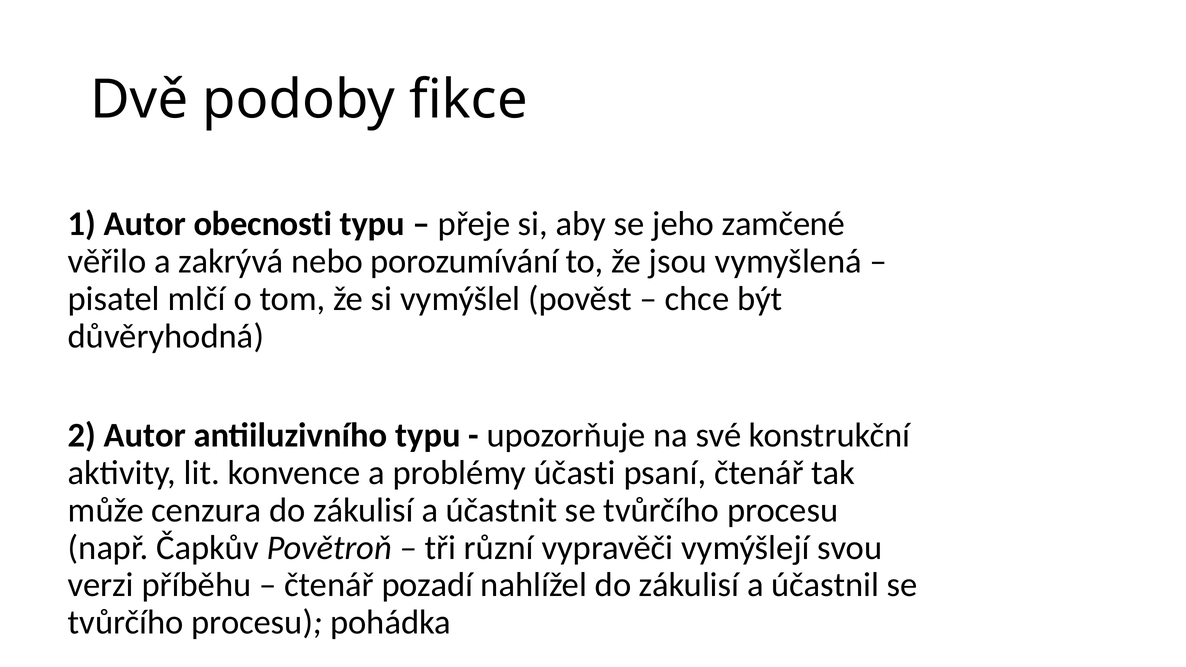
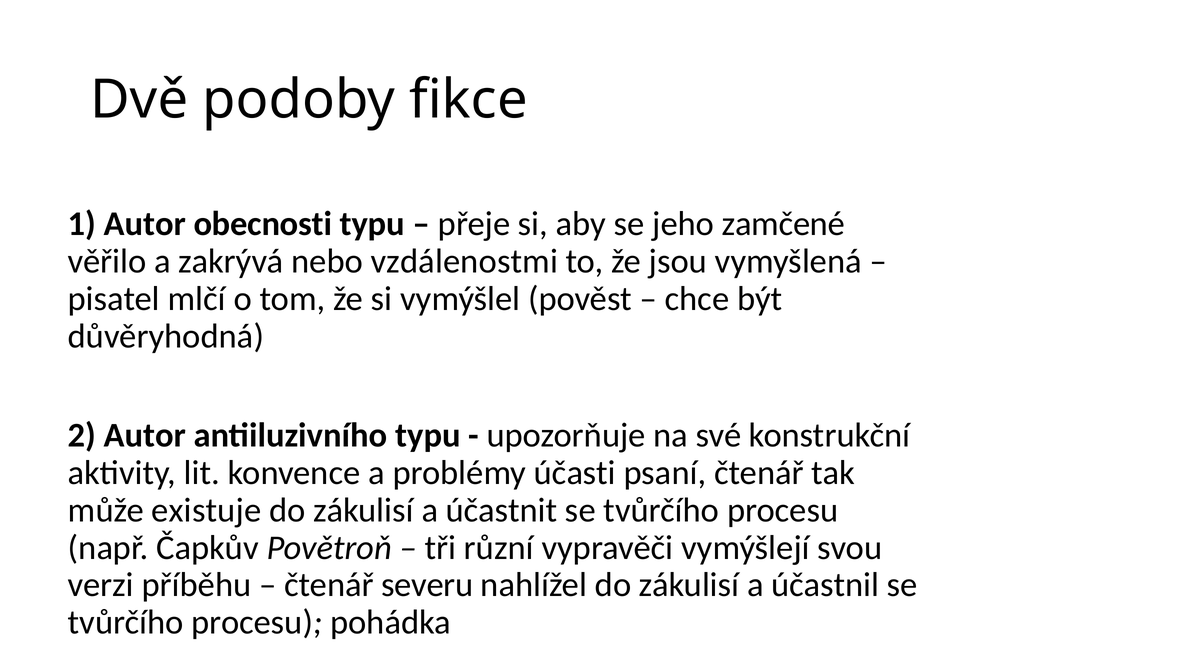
porozumívání: porozumívání -> vzdálenostmi (464, 261)
cenzura: cenzura -> existuje (206, 510)
pozadí: pozadí -> severu (427, 585)
